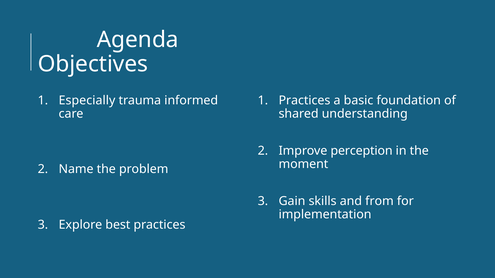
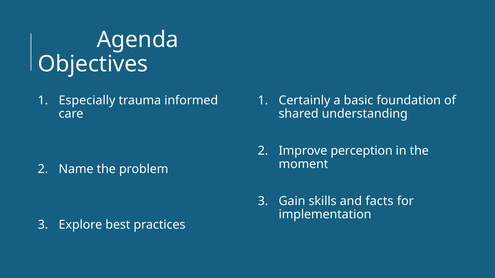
Practices: Practices -> Certainly (304, 100)
from: from -> facts (379, 201)
